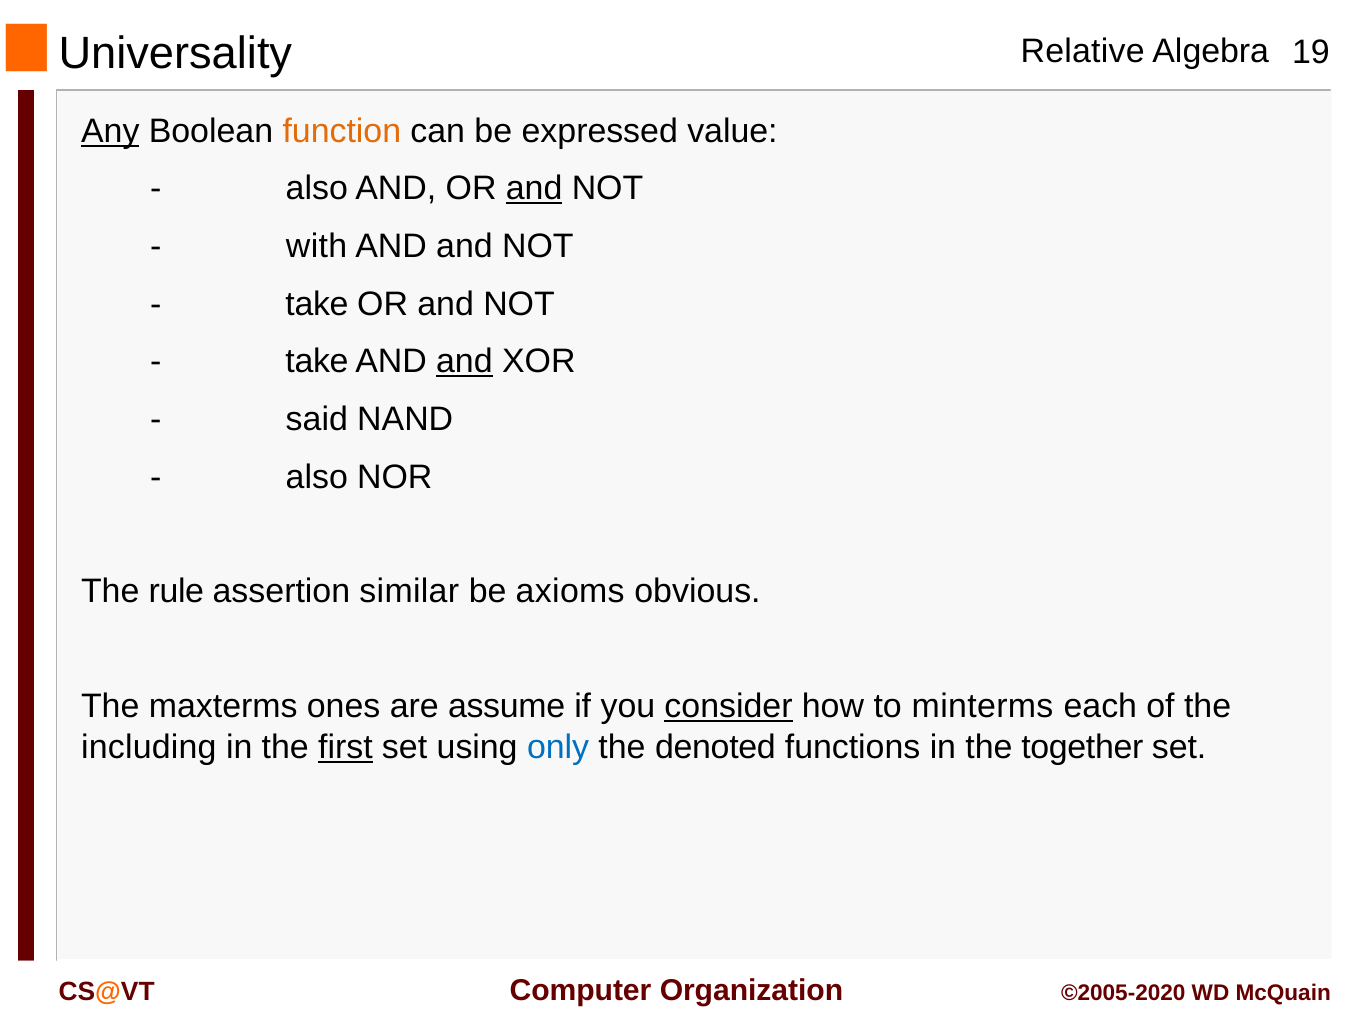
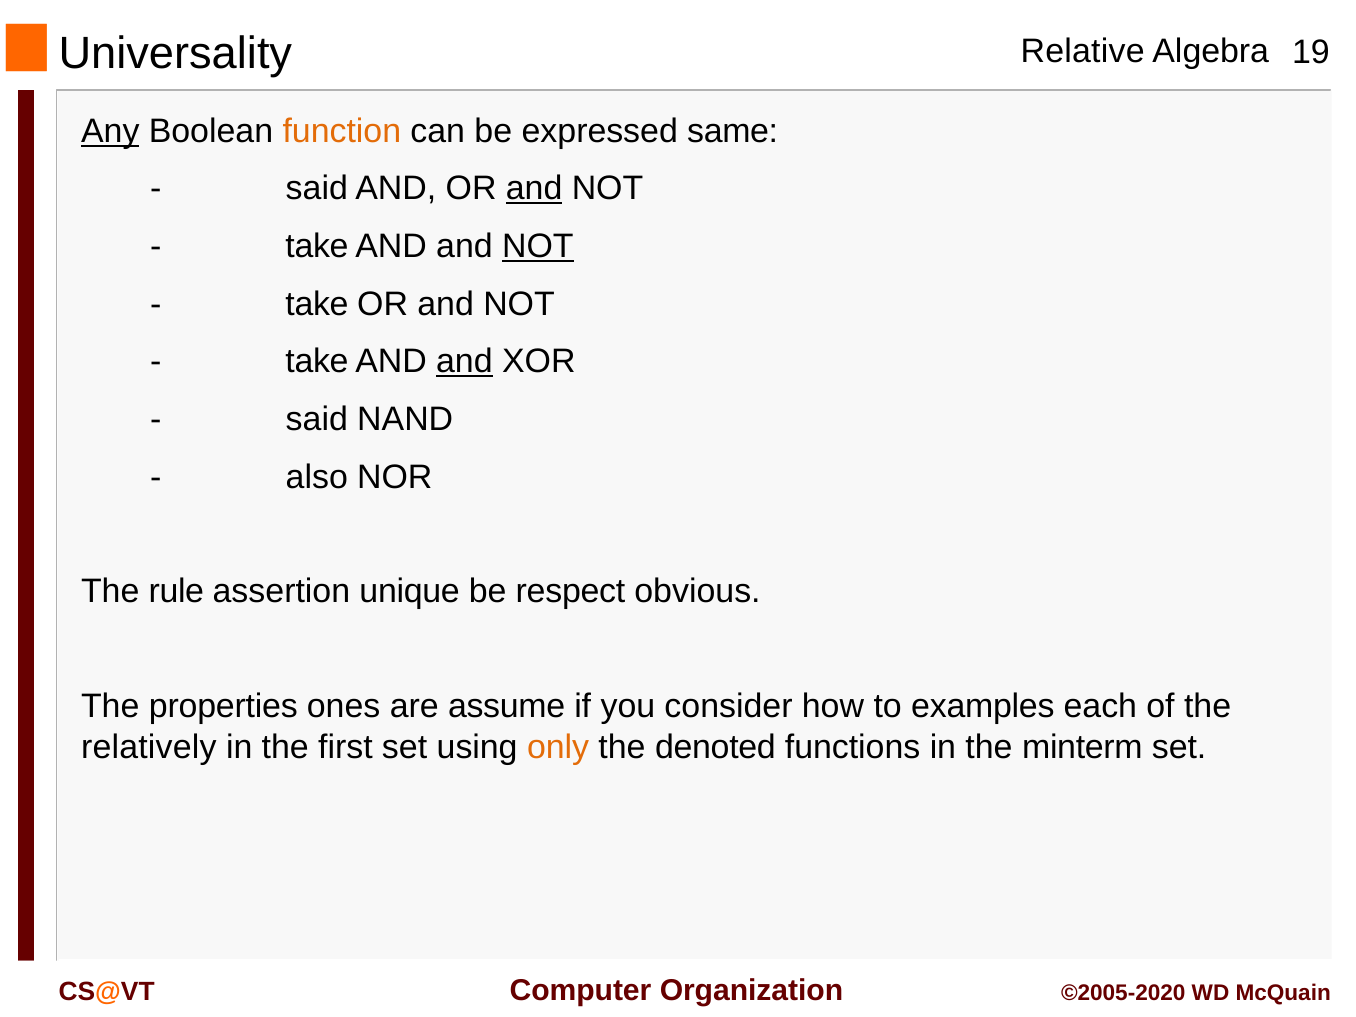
value: value -> same (733, 131)
also: also -> said (317, 189)
with: with -> take (317, 246)
NOT underline: none -> present (538, 246)
similar: similar -> unique (410, 591)
axioms: axioms -> respect (570, 591)
maxterms: maxterms -> properties (223, 707)
consider underline: present -> none (729, 707)
minterms: minterms -> examples (983, 707)
including: including -> relatively (149, 747)
first underline: present -> none (345, 747)
only colour: blue -> orange (558, 747)
together: together -> minterm (1082, 747)
